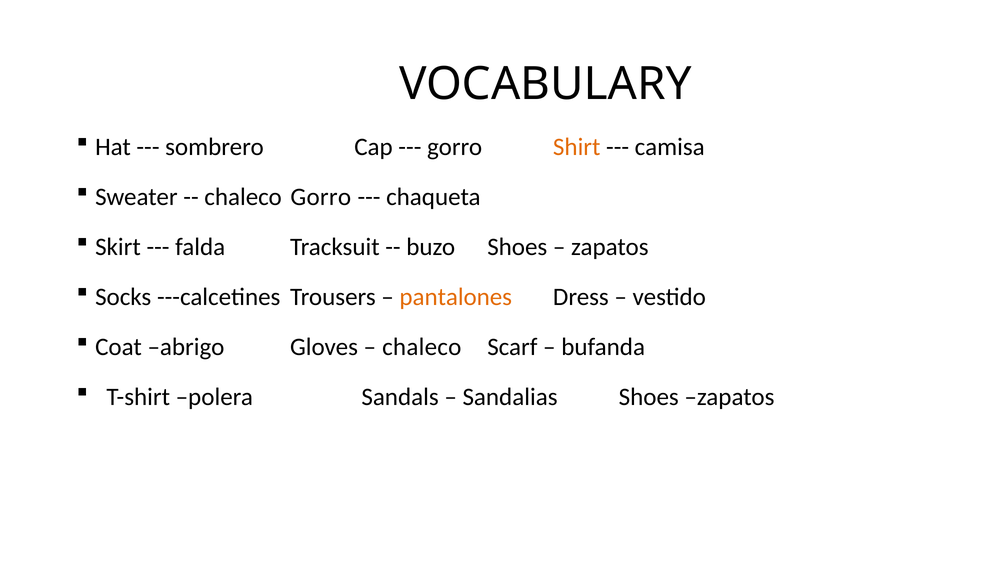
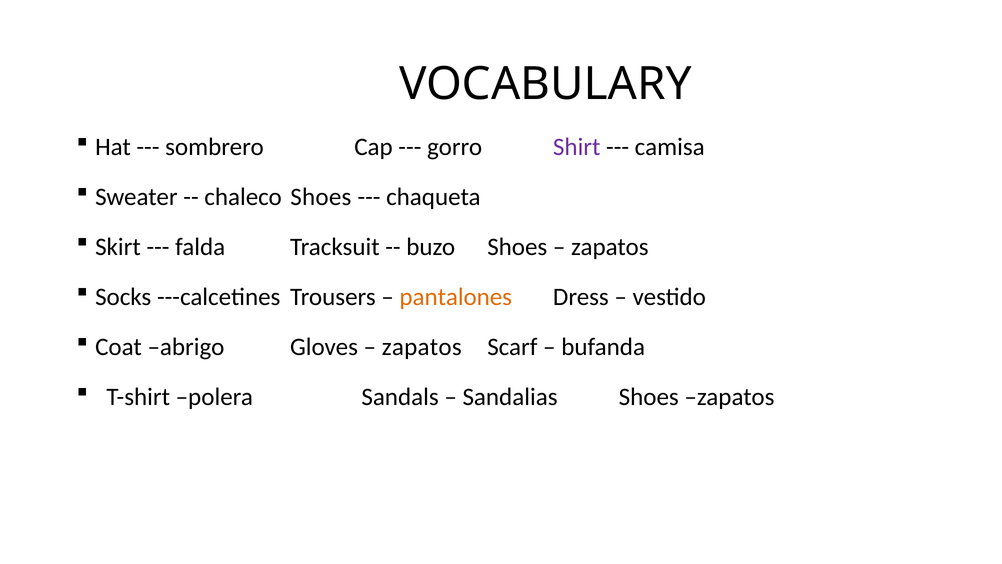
Shirt colour: orange -> purple (577, 147)
chaleco Gorro: Gorro -> Shoes (321, 197)
chaleco: chaleco -> zapatos (422, 347)
